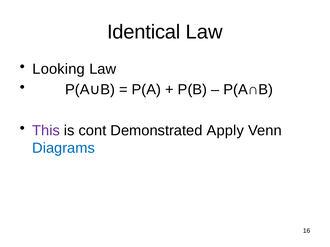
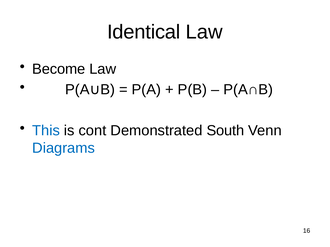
Looking: Looking -> Become (59, 69)
This colour: purple -> blue (46, 131)
Apply: Apply -> South (225, 131)
